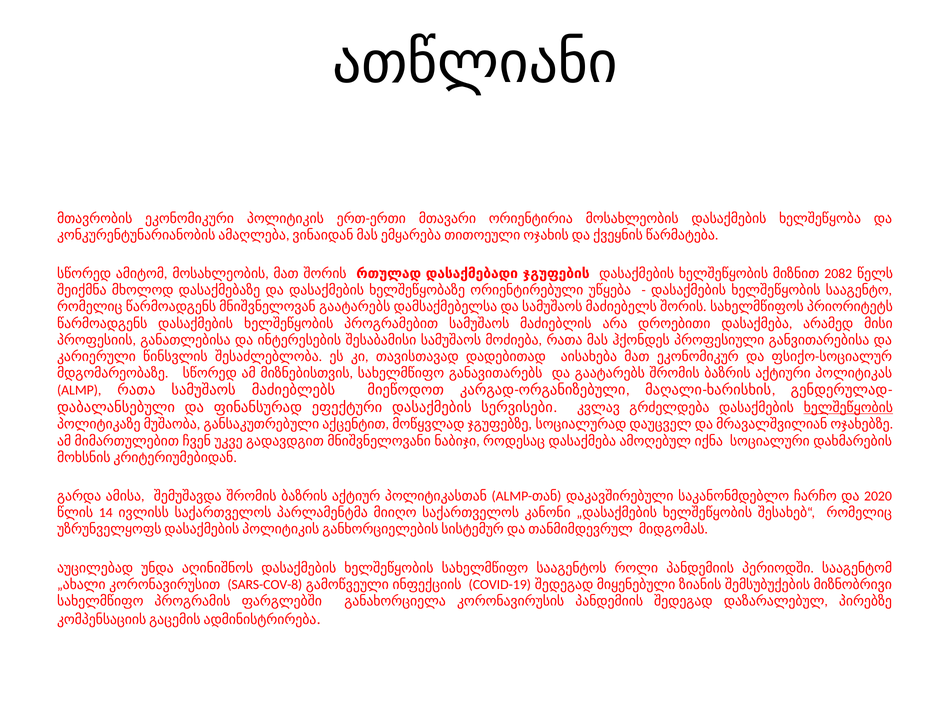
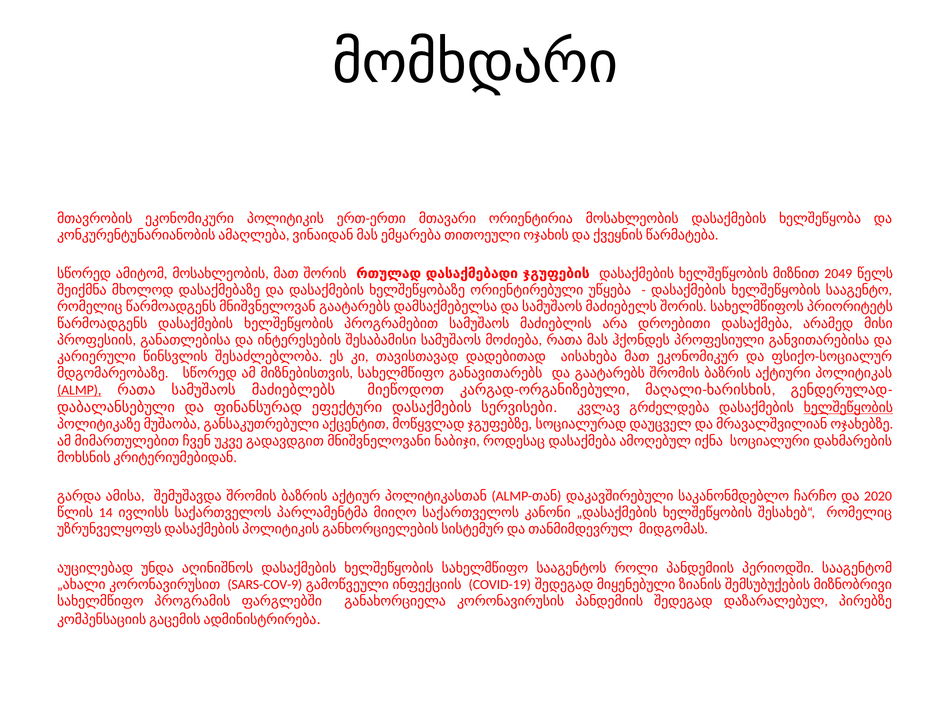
ათწლიანი: ათწლიანი -> მომხდარი (475, 63)
2082: 2082 -> 2049 (838, 274)
ALMP underline: none -> present (79, 391)
SARS-COV-8: SARS-COV-8 -> SARS-COV-9 (265, 585)
